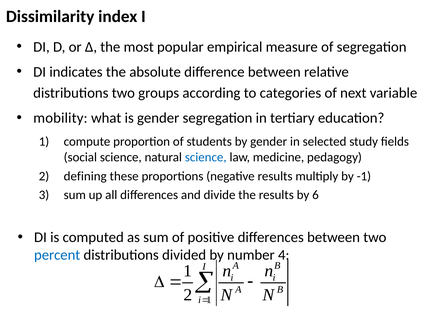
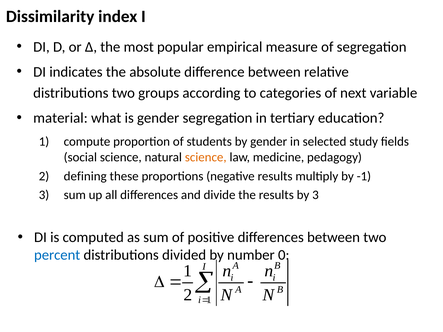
mobility: mobility -> material (60, 118)
science colour: blue -> orange (206, 157)
by 6: 6 -> 3 (315, 195)
4: 4 -> 0 (284, 255)
